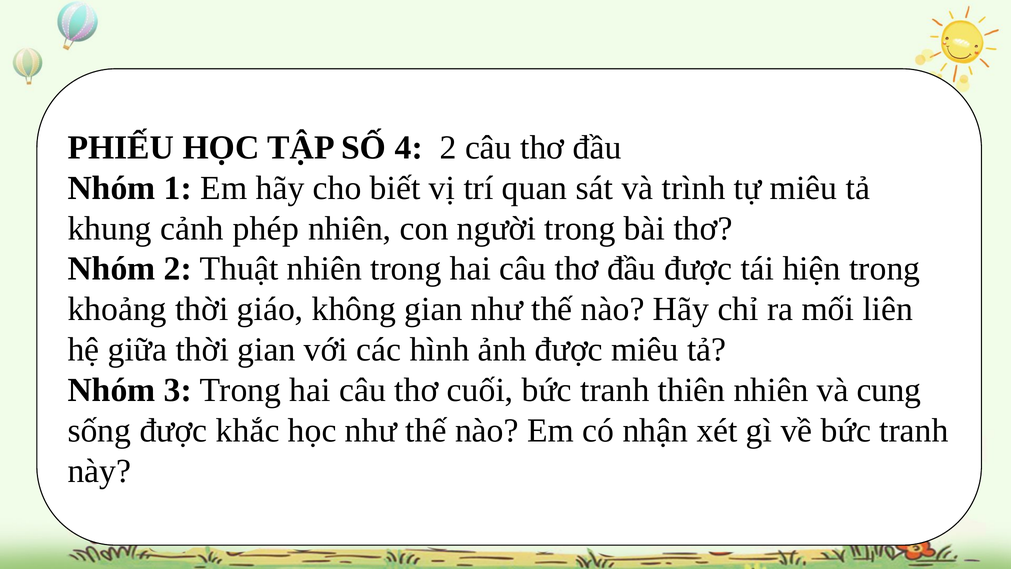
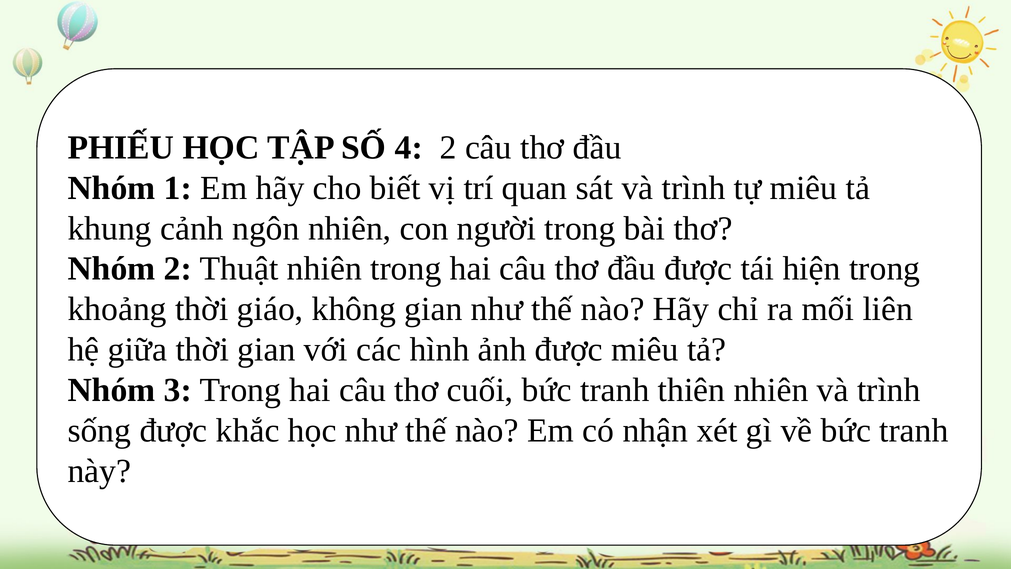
phép: phép -> ngôn (266, 228)
nhiên và cung: cung -> trình (889, 390)
